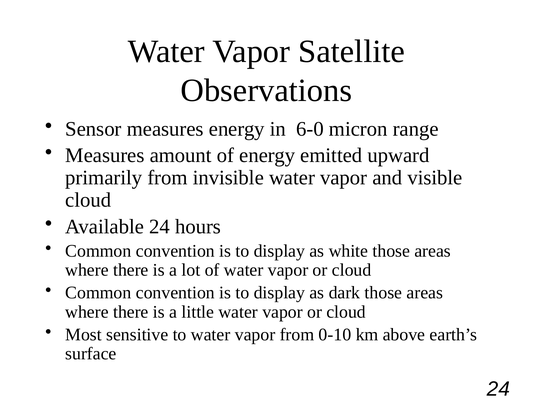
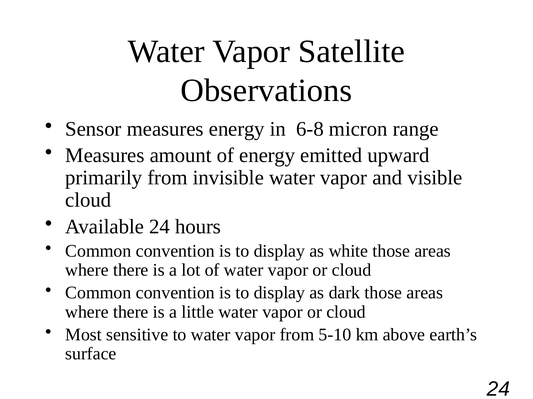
6-0: 6-0 -> 6-8 (310, 129)
0-10: 0-10 -> 5-10 (335, 335)
